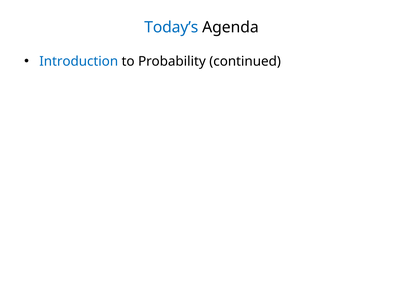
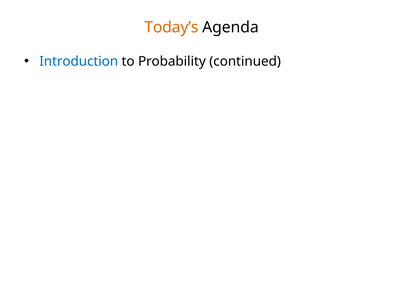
Today’s colour: blue -> orange (171, 27)
